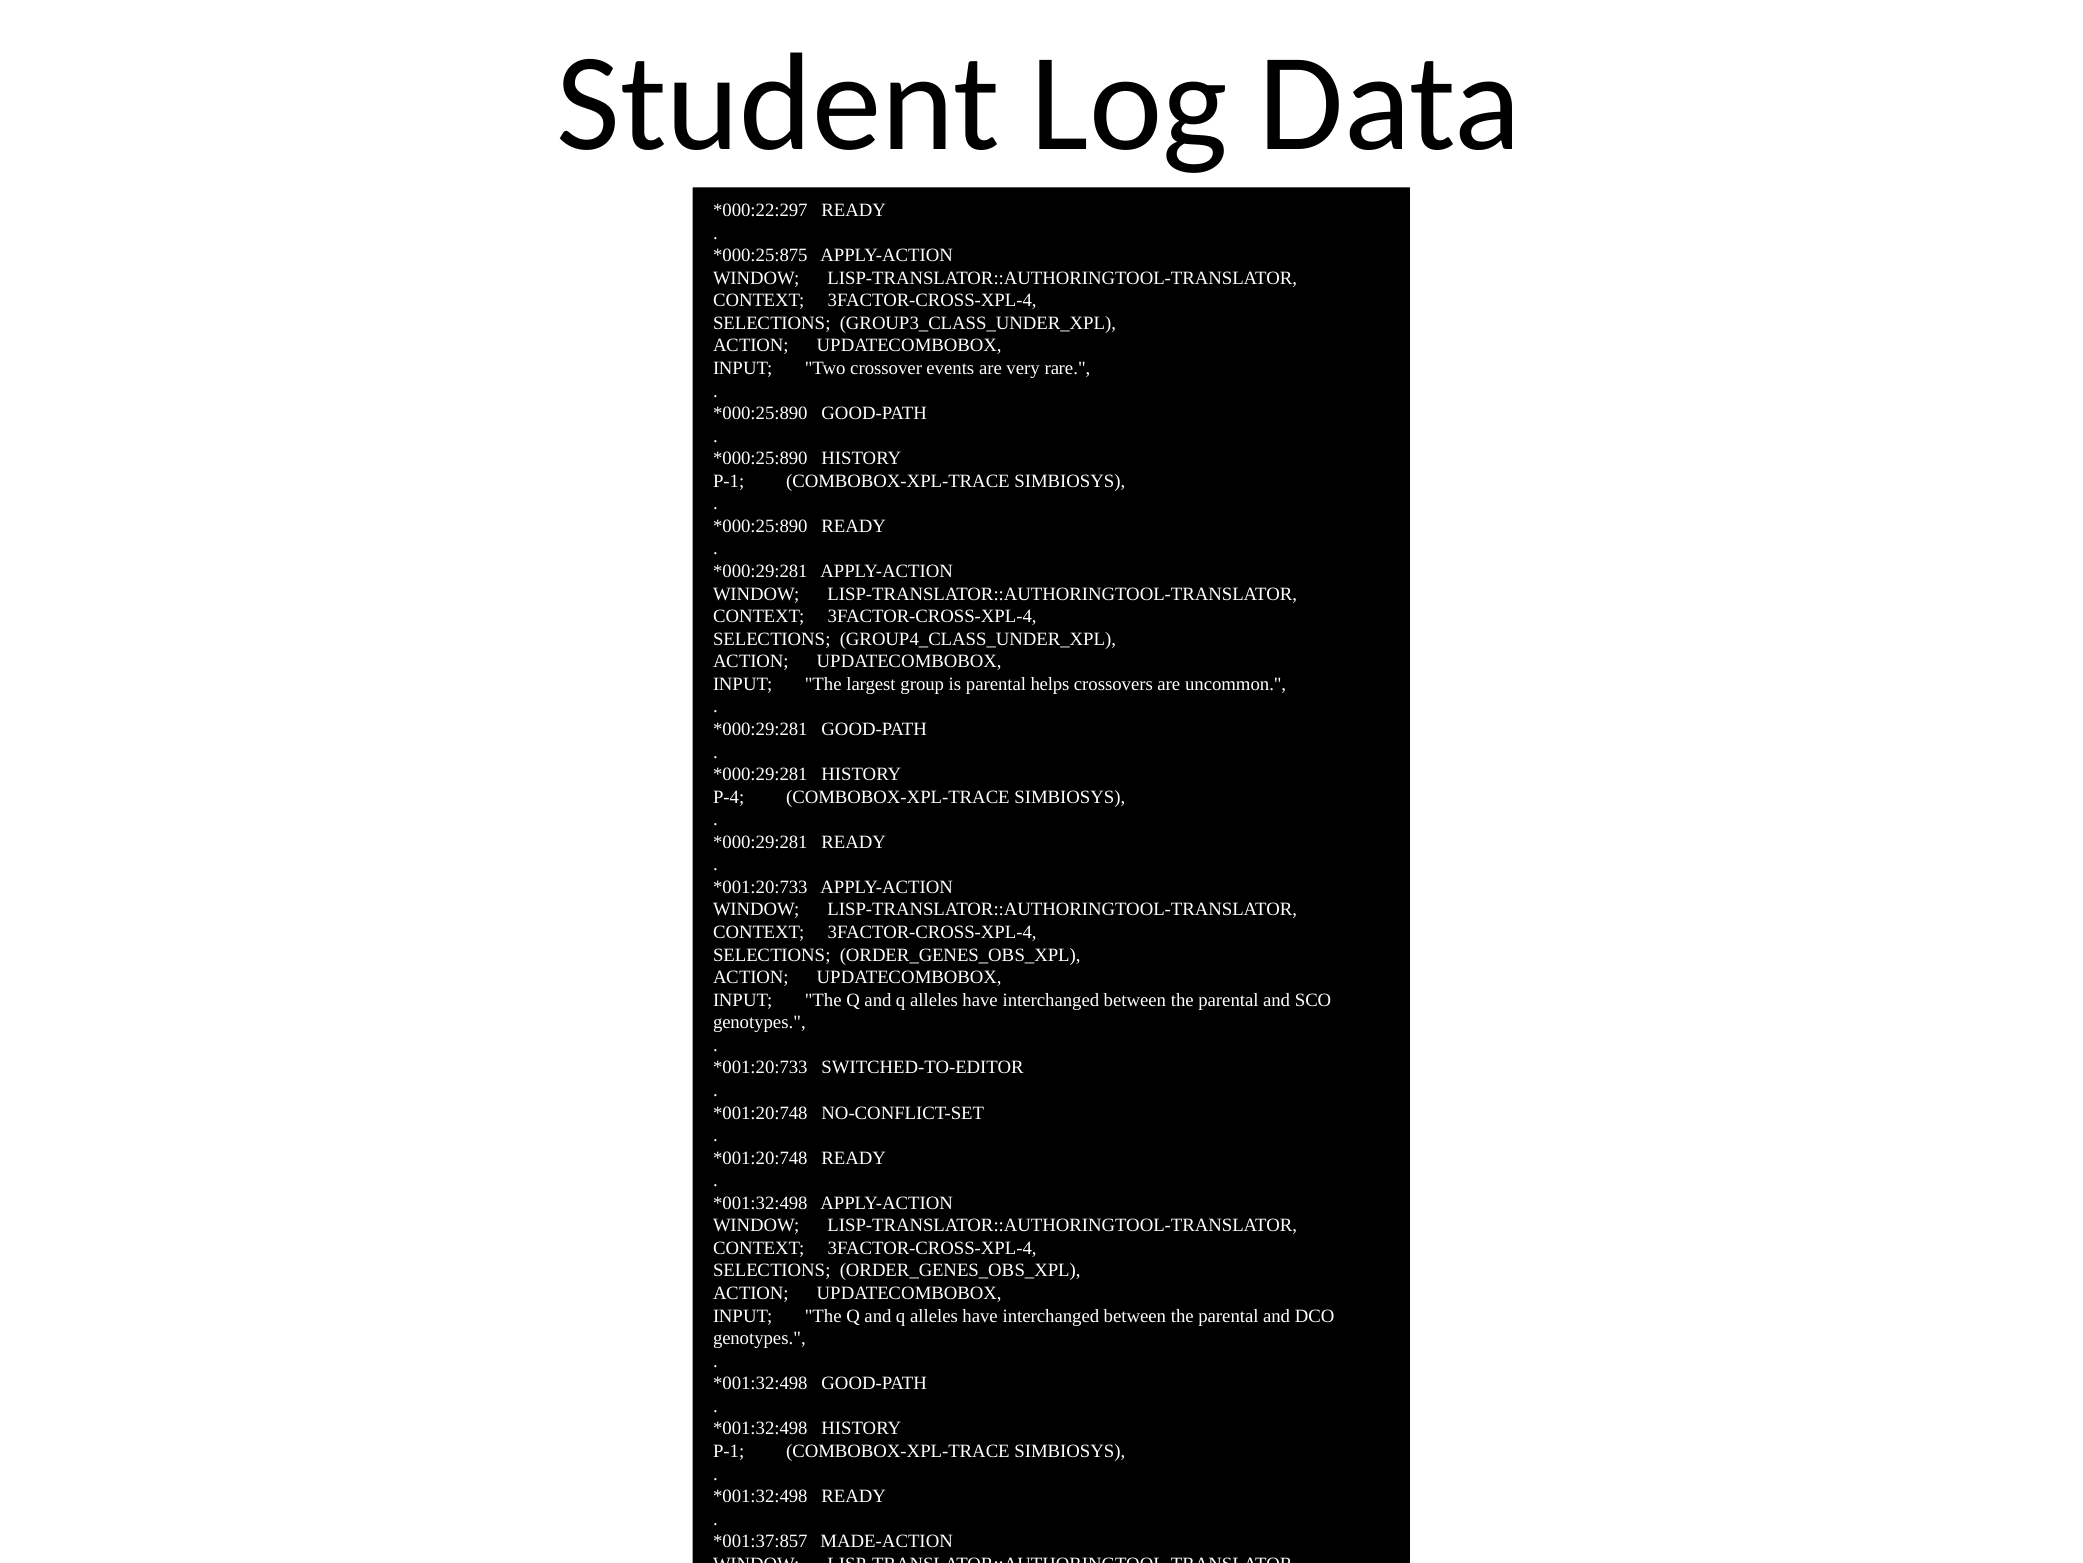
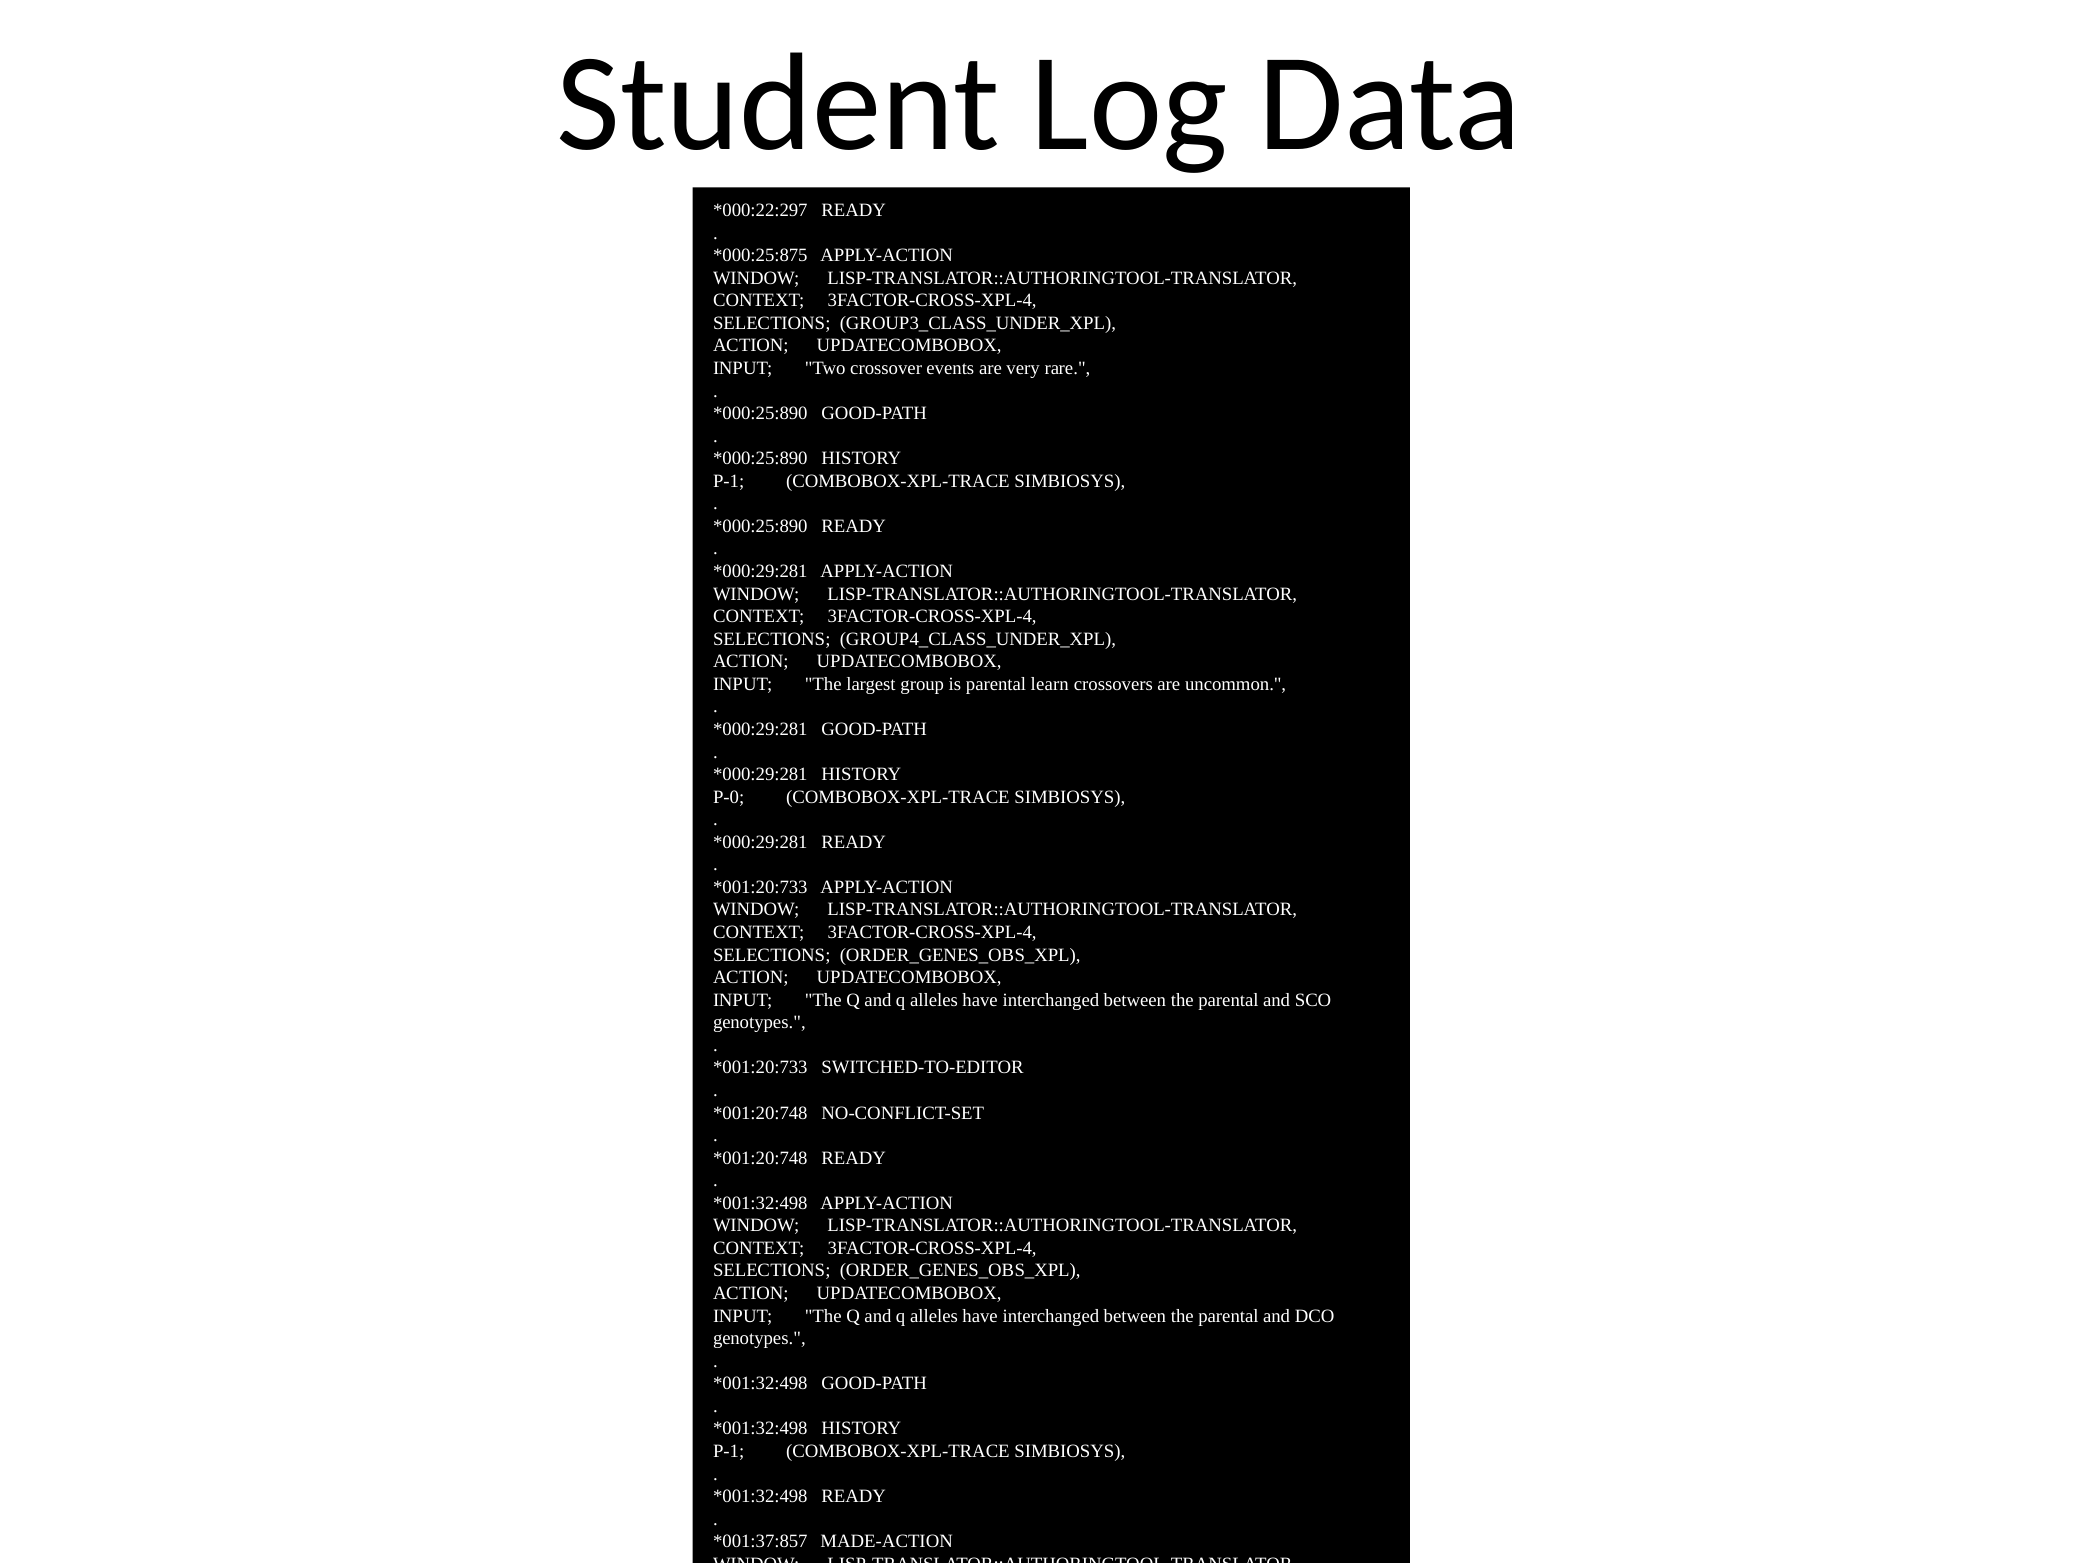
helps: helps -> learn (1050, 684)
P-4: P-4 -> P-0 (729, 797)
